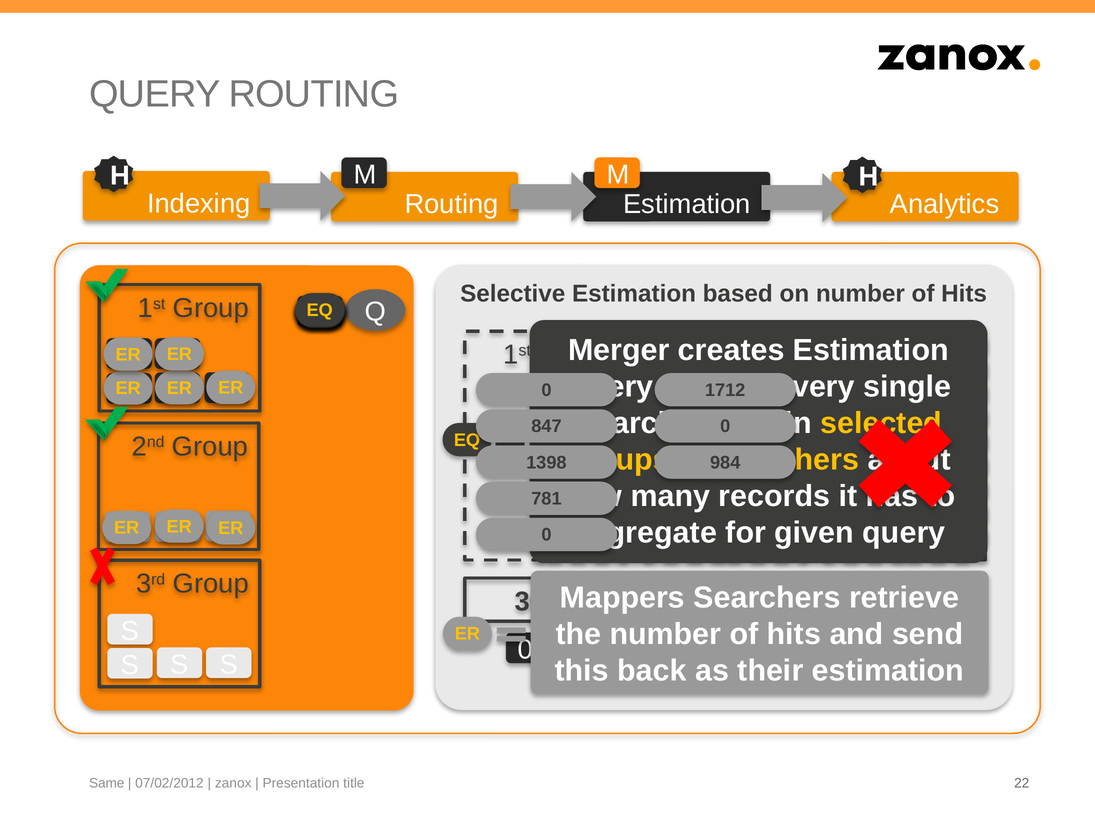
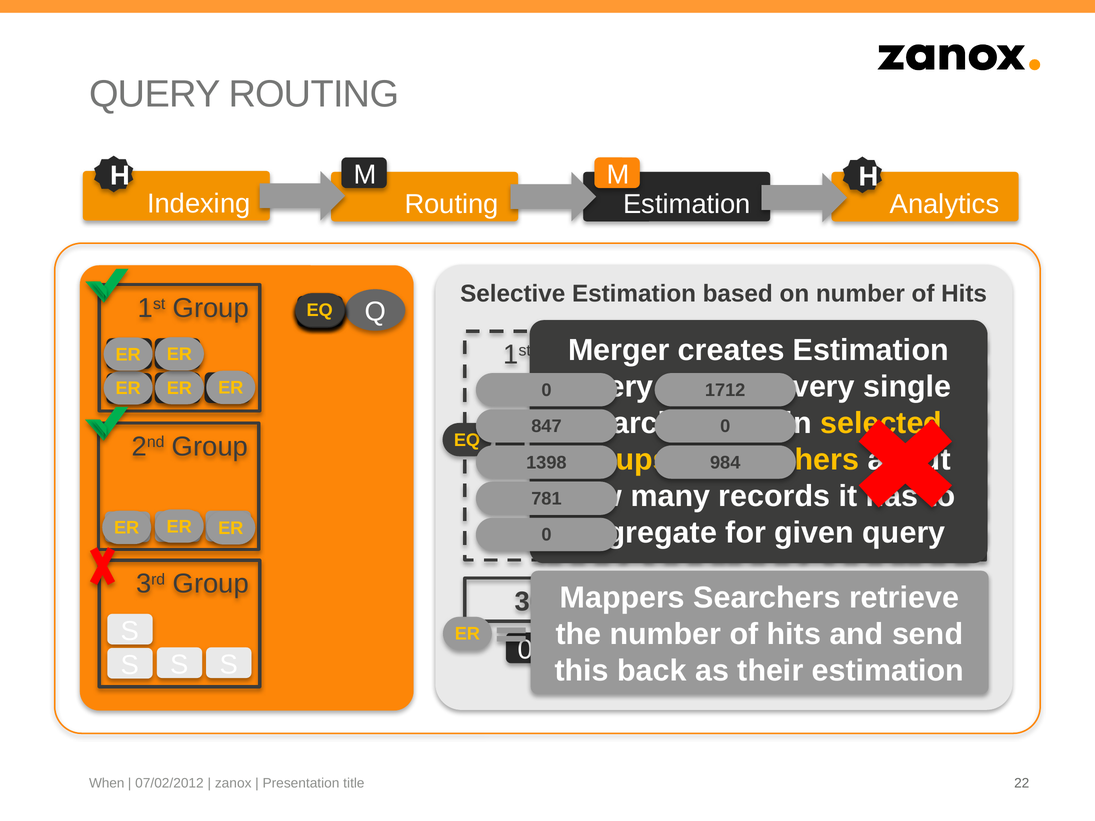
Same: Same -> When (107, 784)
